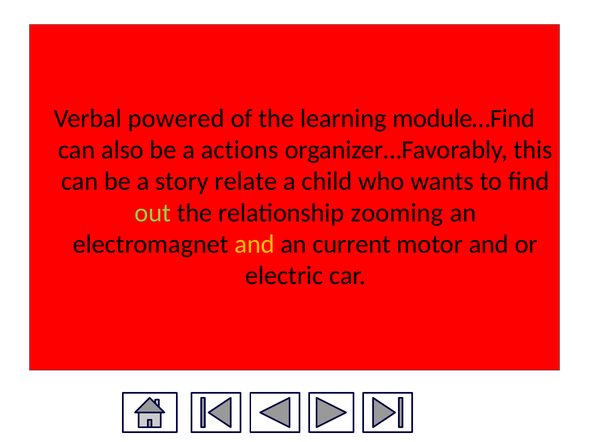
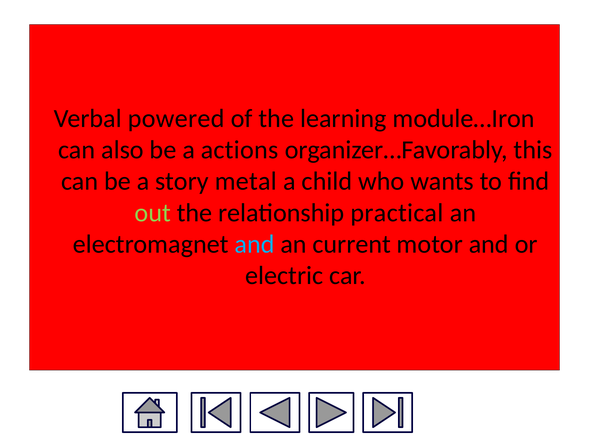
module…Find: module…Find -> module…Iron (464, 118)
relate: relate -> metal (246, 181)
zooming: zooming -> practical (397, 213)
and colour: yellow -> light blue (254, 244)
